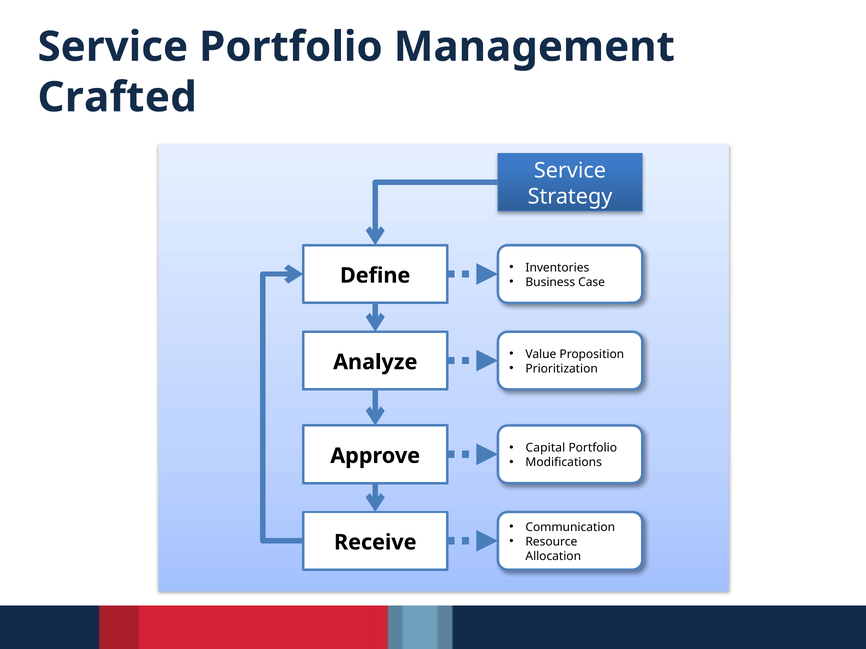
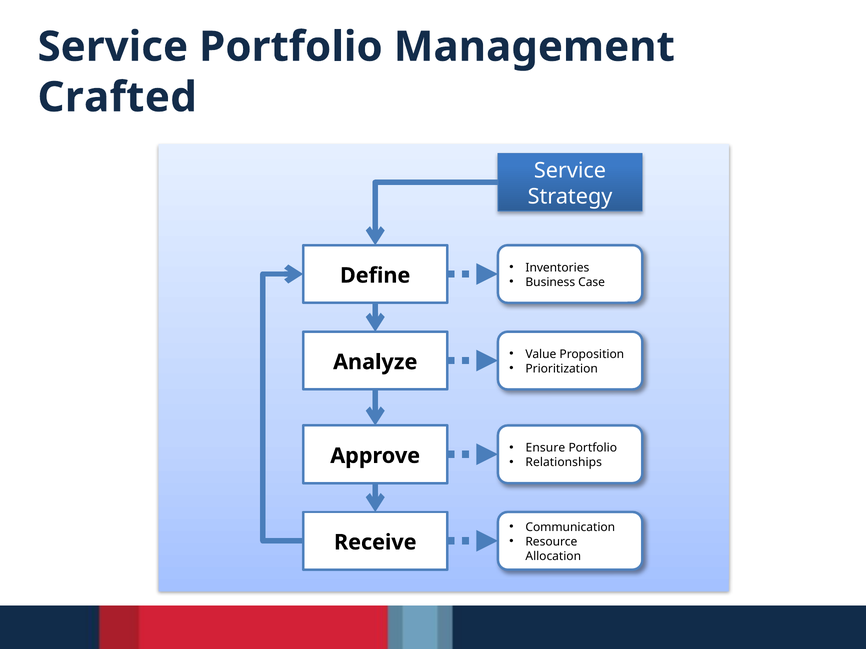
Capital: Capital -> Ensure (545, 448)
Modifications: Modifications -> Relationships (564, 463)
